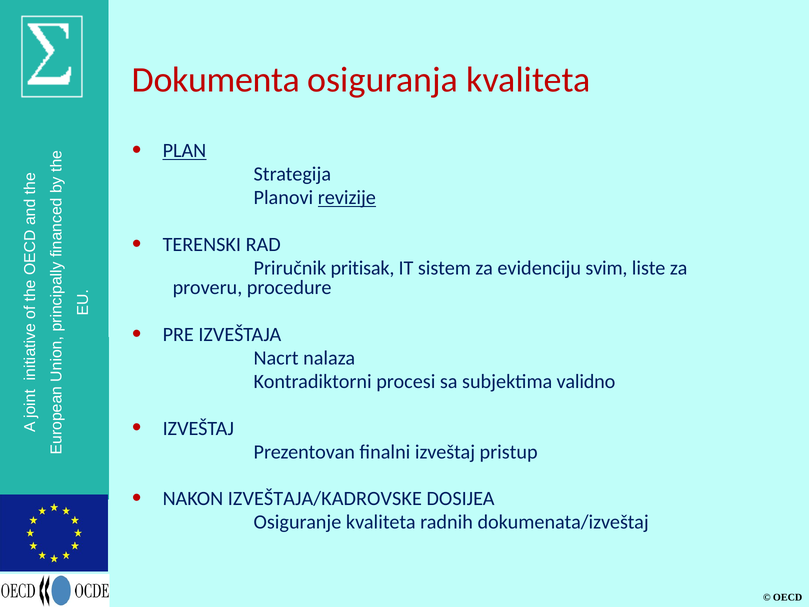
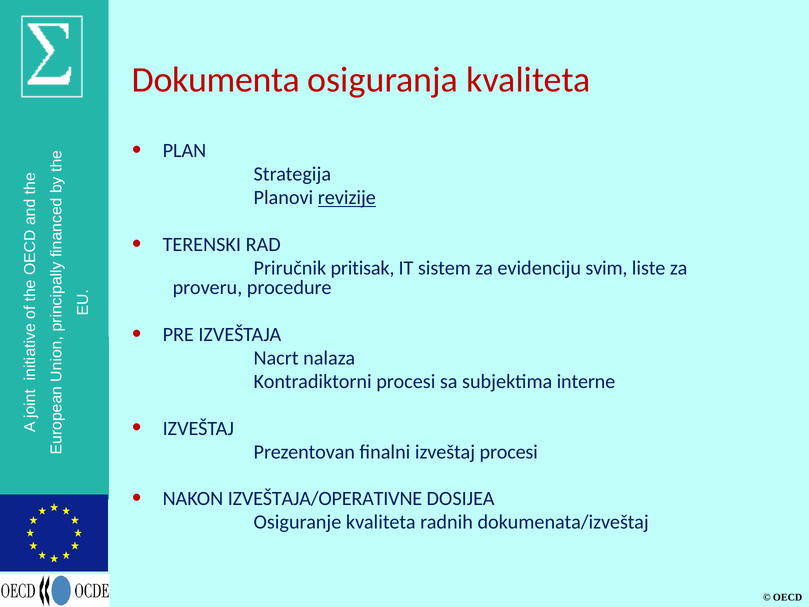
PLAN underline: present -> none (184, 151)
validno: validno -> interne (586, 381)
izveštaj pristup: pristup -> procesi (509, 452)
IZVEŠTAJA/KADROVSKE: IZVEŠTAJA/KADROVSKE -> IZVEŠTAJA/OPERATIVNE (325, 499)
